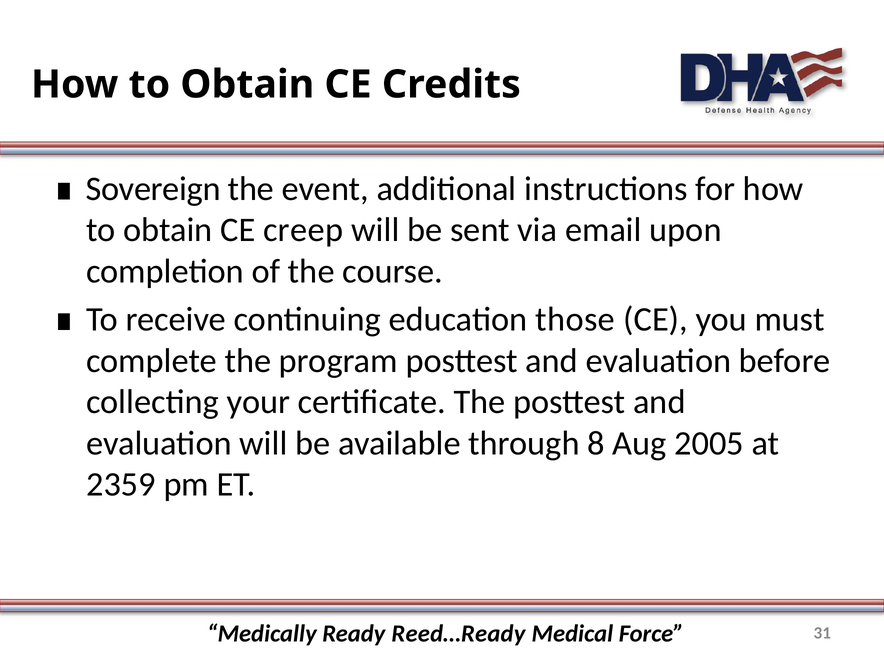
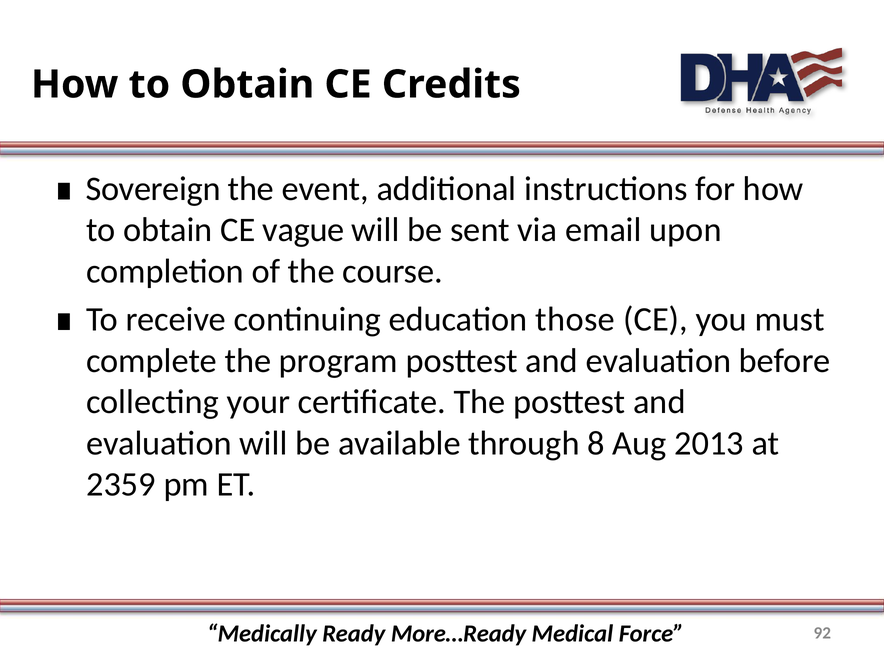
creep: creep -> vague (303, 230)
2005: 2005 -> 2013 (709, 443)
Reed…Ready: Reed…Ready -> More…Ready (459, 634)
31: 31 -> 92 (822, 633)
